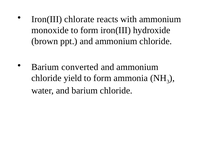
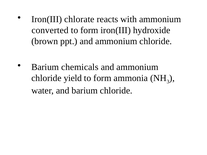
monoxide: monoxide -> converted (50, 30)
converted: converted -> chemicals (80, 67)
